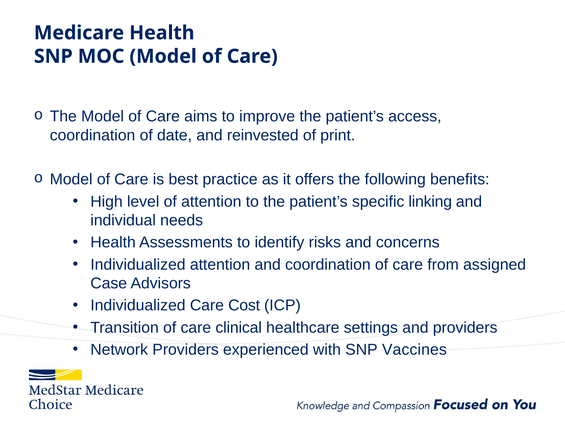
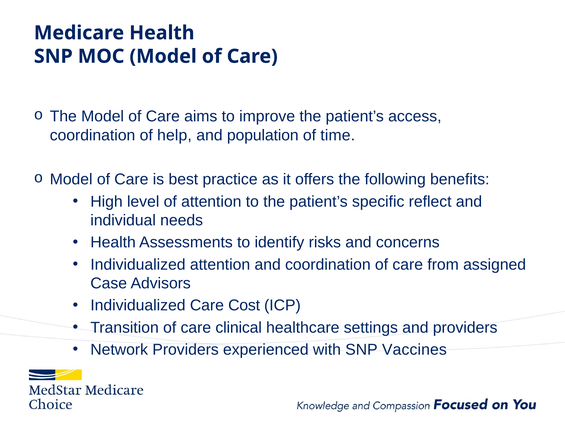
date: date -> help (174, 136)
reinvested: reinvested -> population (263, 136)
print: print -> time (338, 136)
linking: linking -> reflect (430, 202)
